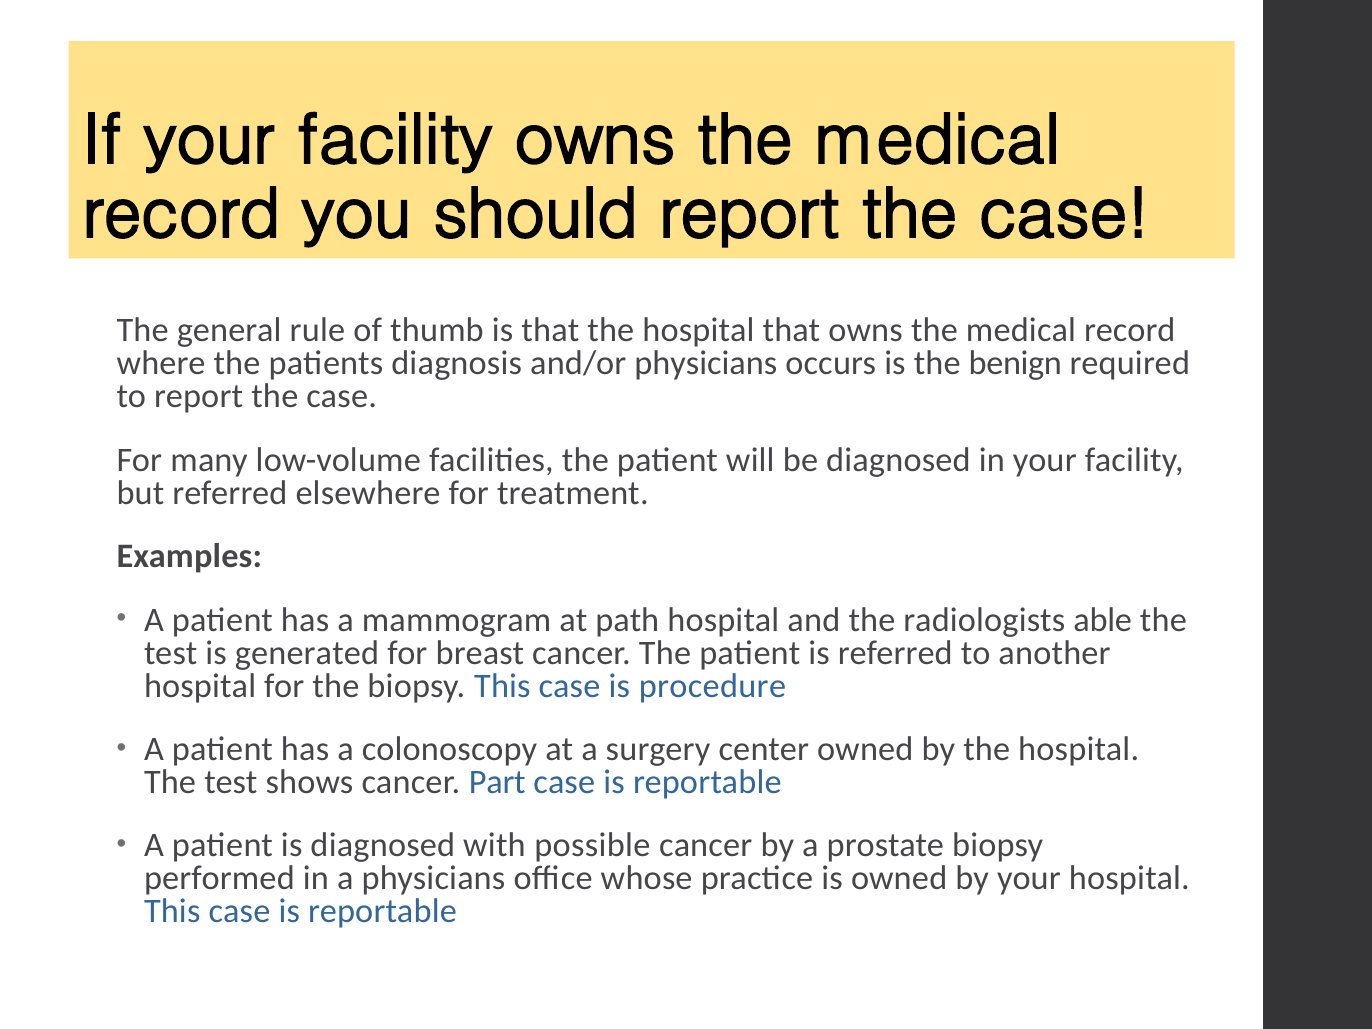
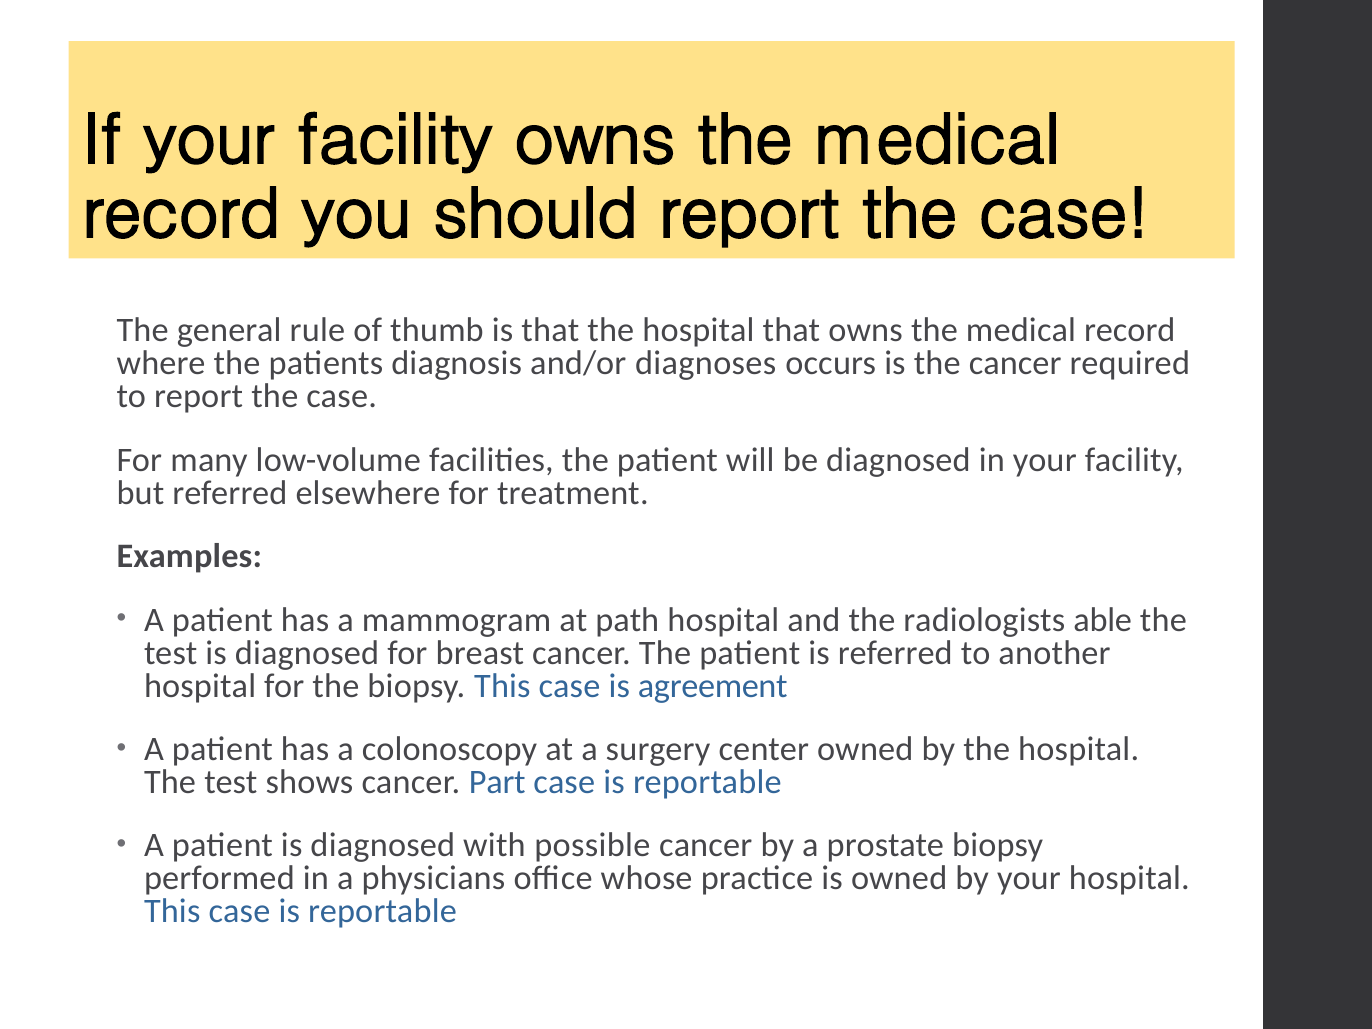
and/or physicians: physicians -> diagnoses (706, 364)
the benign: benign -> cancer (1015, 364)
test is generated: generated -> diagnosed (307, 653)
procedure: procedure -> agreement (713, 686)
